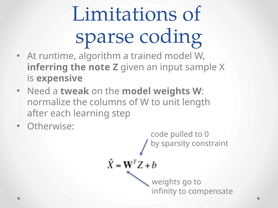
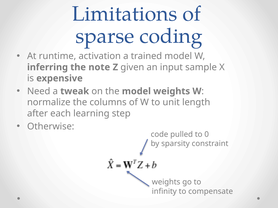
algorithm: algorithm -> activation (100, 56)
